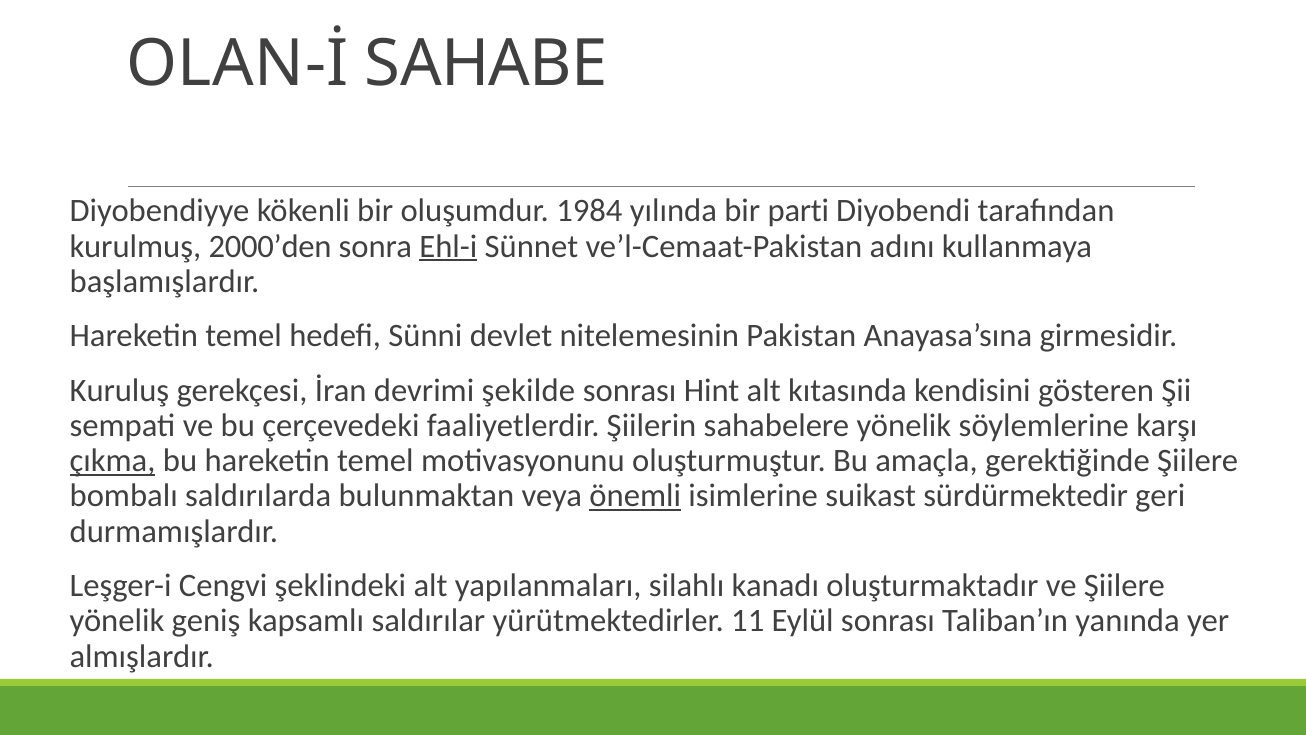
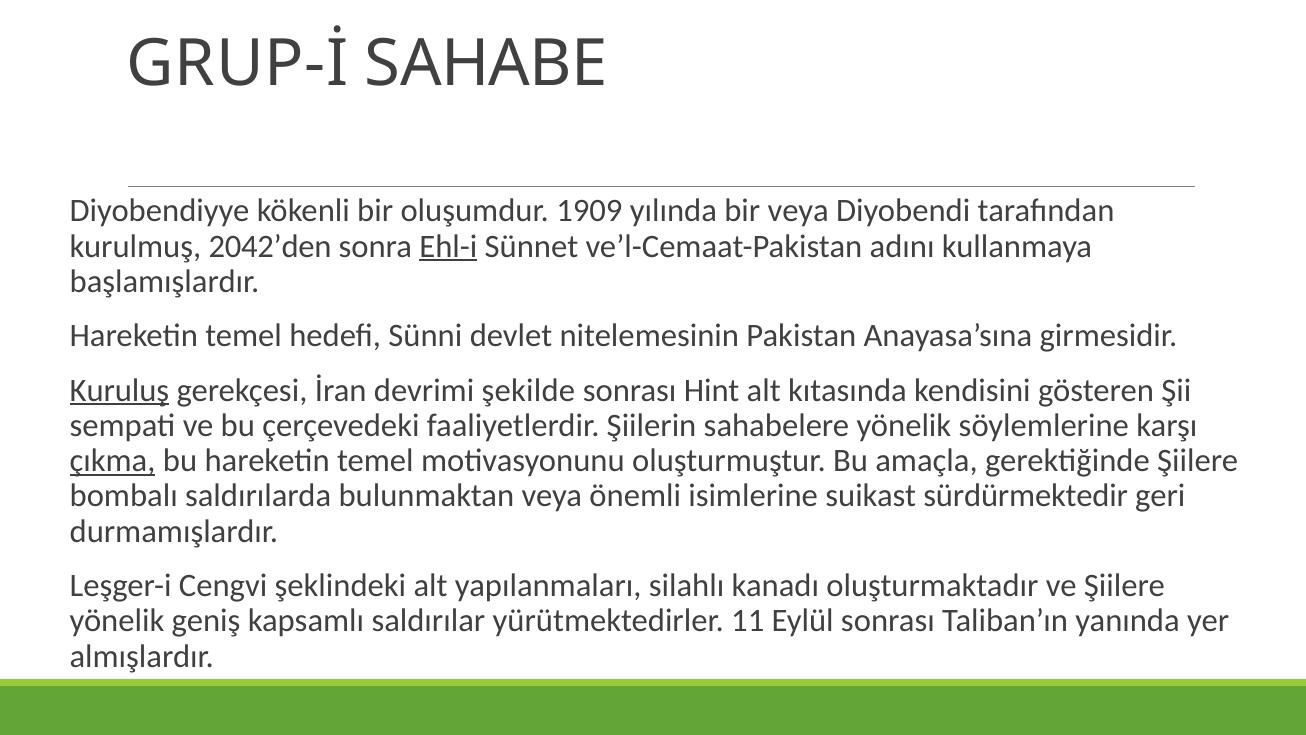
OLAN-İ: OLAN-İ -> GRUP-İ (237, 64)
1984: 1984 -> 1909 (589, 211)
bir parti: parti -> veya (798, 211)
2000’den: 2000’den -> 2042’den (270, 246)
Kuruluş underline: none -> present (119, 390)
önemli underline: present -> none (635, 496)
